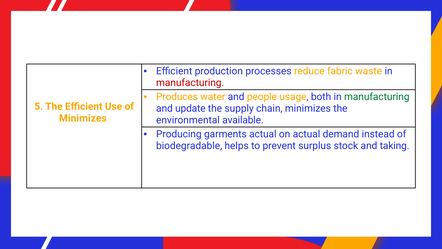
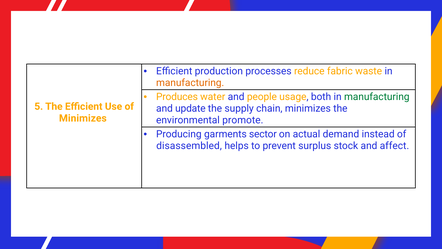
manufacturing colour: red -> orange (190, 83)
available: available -> promote (243, 120)
garments actual: actual -> sector (263, 134)
biodegradable: biodegradable -> disassembled (189, 146)
taking: taking -> affect (394, 146)
